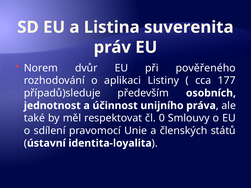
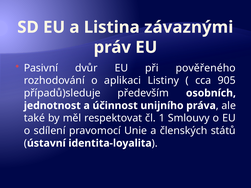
suverenita: suverenita -> závaznými (189, 27)
Norem: Norem -> Pasivní (41, 68)
177: 177 -> 905 (227, 81)
0: 0 -> 1 (162, 118)
